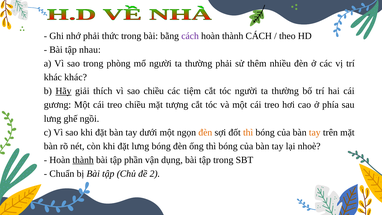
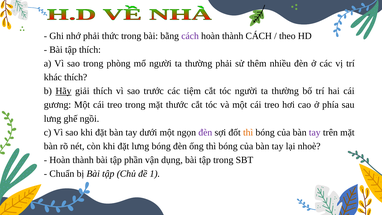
tập nhau: nhau -> thích (90, 50)
khác khác: khác -> thích (76, 77)
sao chiều: chiều -> trước (154, 91)
treo chiều: chiều -> trong (135, 105)
tượng: tượng -> thước (177, 105)
đèn colour: orange -> purple (205, 132)
tay colour: orange -> purple (315, 132)
thành underline: present -> none (83, 160)
2: 2 -> 1 (155, 174)
